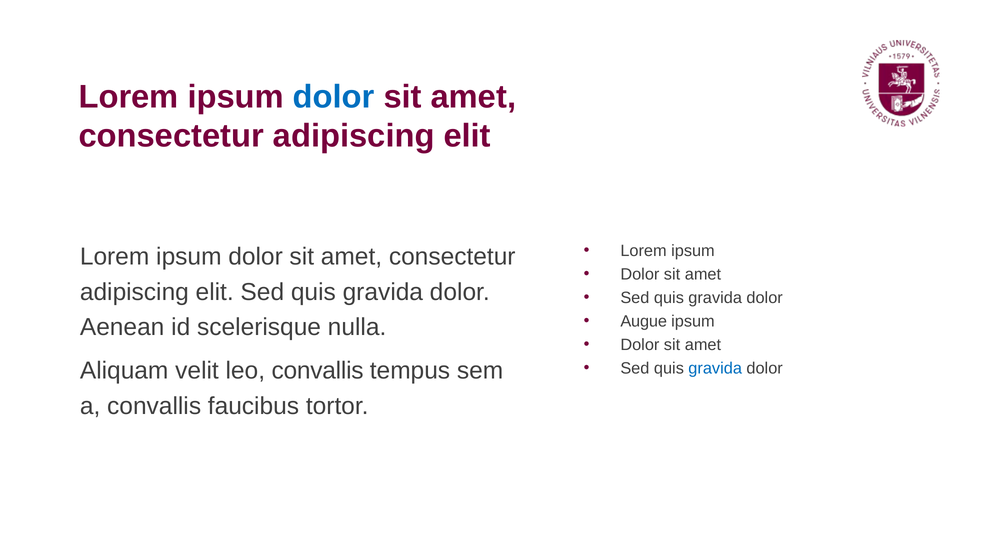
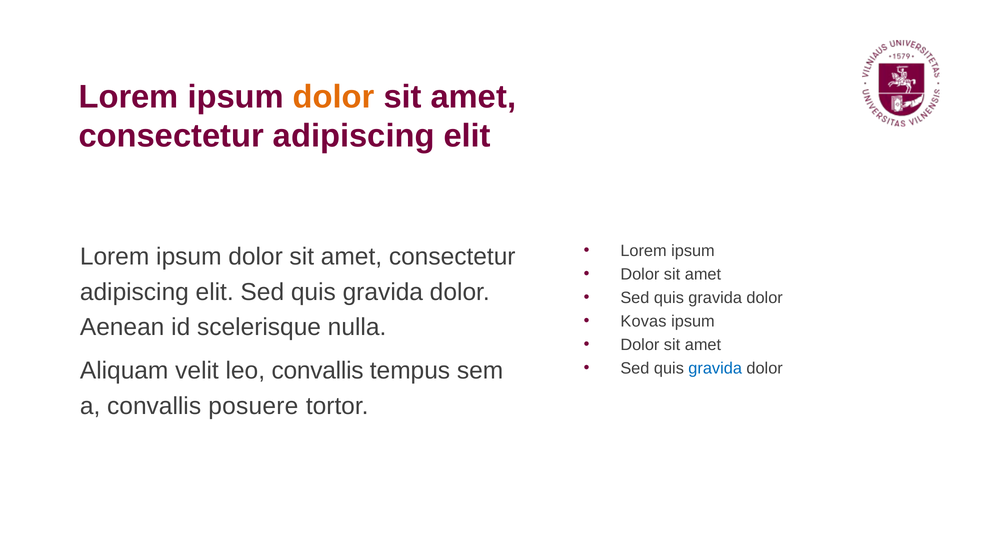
dolor colour: blue -> orange (334, 97)
Augue: Augue -> Kovas (644, 321)
faucibus: faucibus -> posuere (253, 406)
